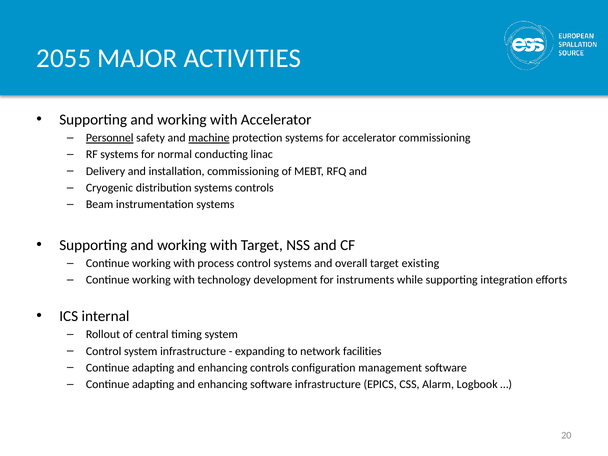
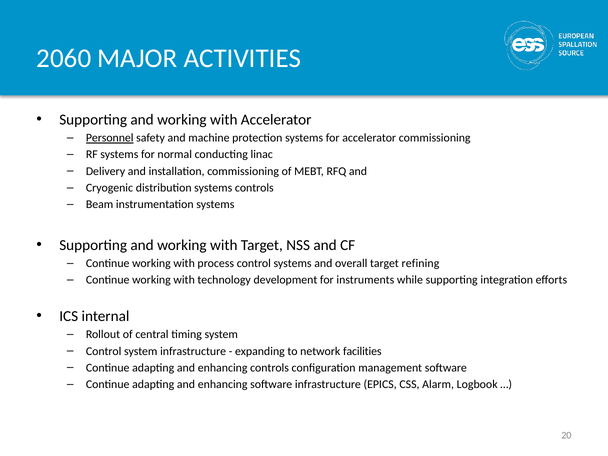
2055: 2055 -> 2060 (64, 58)
machine underline: present -> none (209, 138)
existing: existing -> refining (420, 263)
